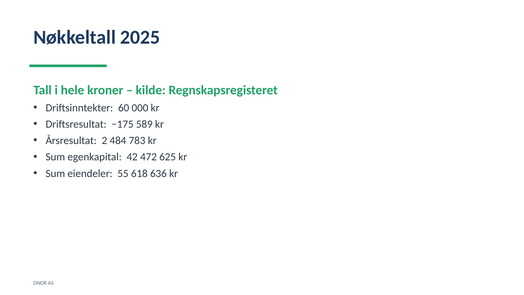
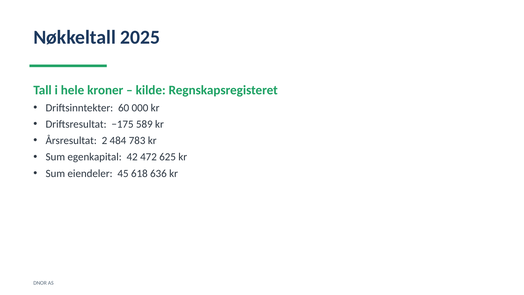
55: 55 -> 45 (123, 173)
